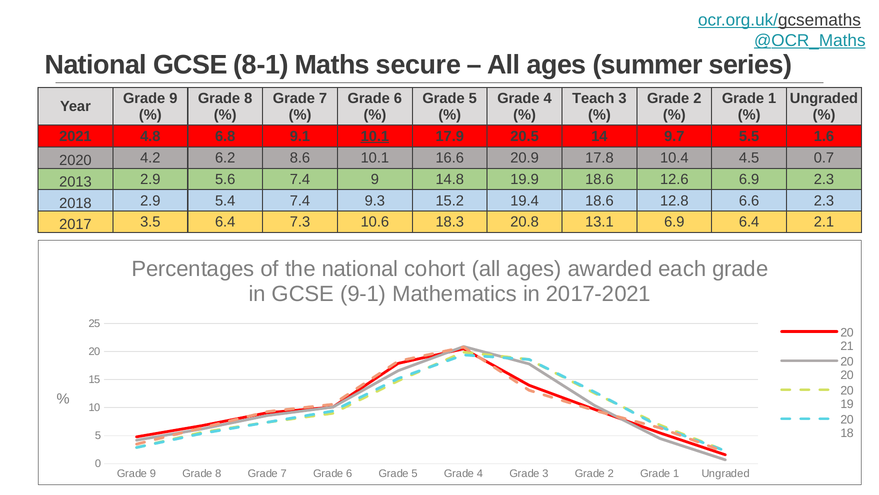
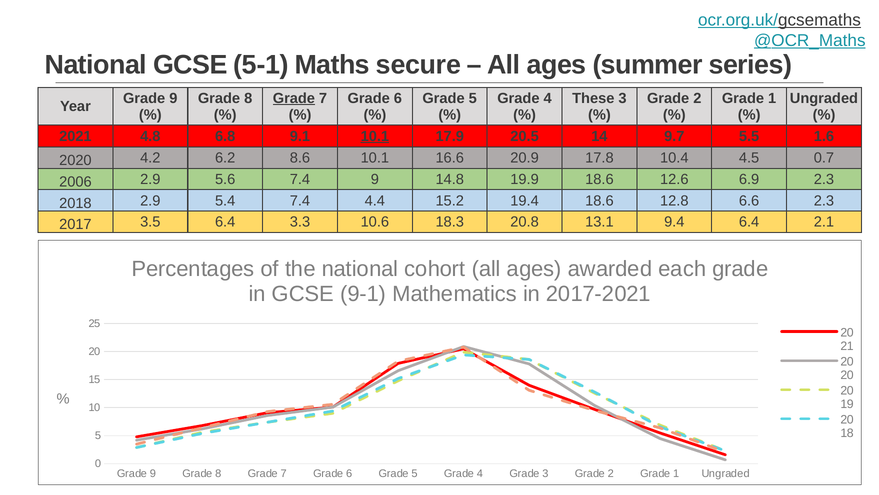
8-1: 8-1 -> 5-1 (261, 65)
Grade underline: none -> present (294, 98)
Teach: Teach -> These (593, 98)
2013: 2013 -> 2006 (75, 182)
9.3: 9.3 -> 4.4 (375, 200)
7.3: 7.3 -> 3.3 (300, 222)
13.1 6.9: 6.9 -> 9.4 (674, 222)
